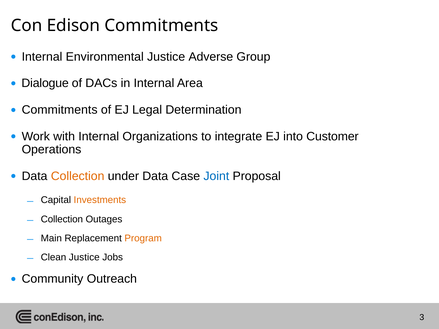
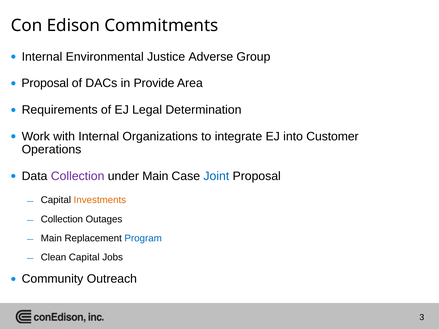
Dialogue: Dialogue -> Proposal (45, 83)
in Internal: Internal -> Provide (154, 83)
Commitments: Commitments -> Requirements (60, 110)
Collection colour: orange -> purple (78, 176)
under Data: Data -> Main (155, 176)
Program colour: orange -> blue (143, 238)
Clean Justice: Justice -> Capital (84, 257)
